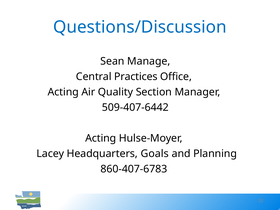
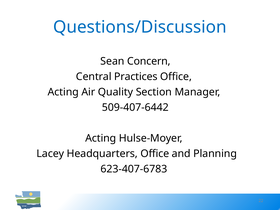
Manage: Manage -> Concern (149, 61)
Headquarters Goals: Goals -> Office (155, 154)
860-407-6783: 860-407-6783 -> 623-407-6783 (134, 169)
